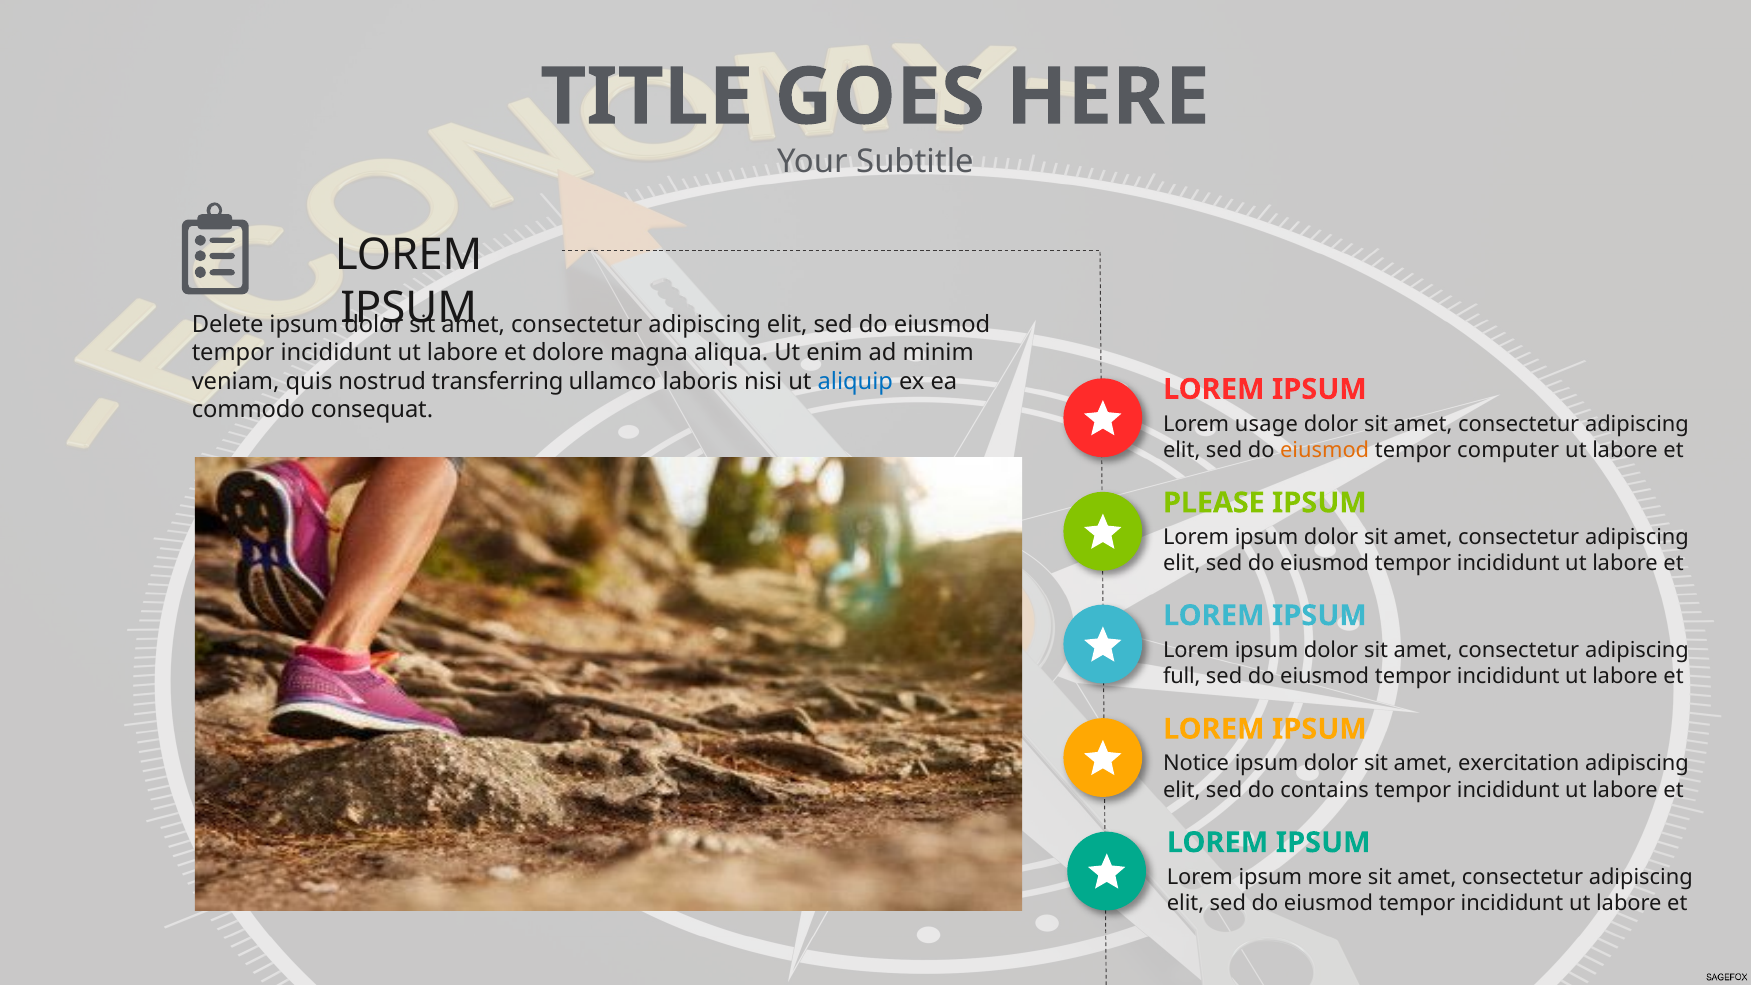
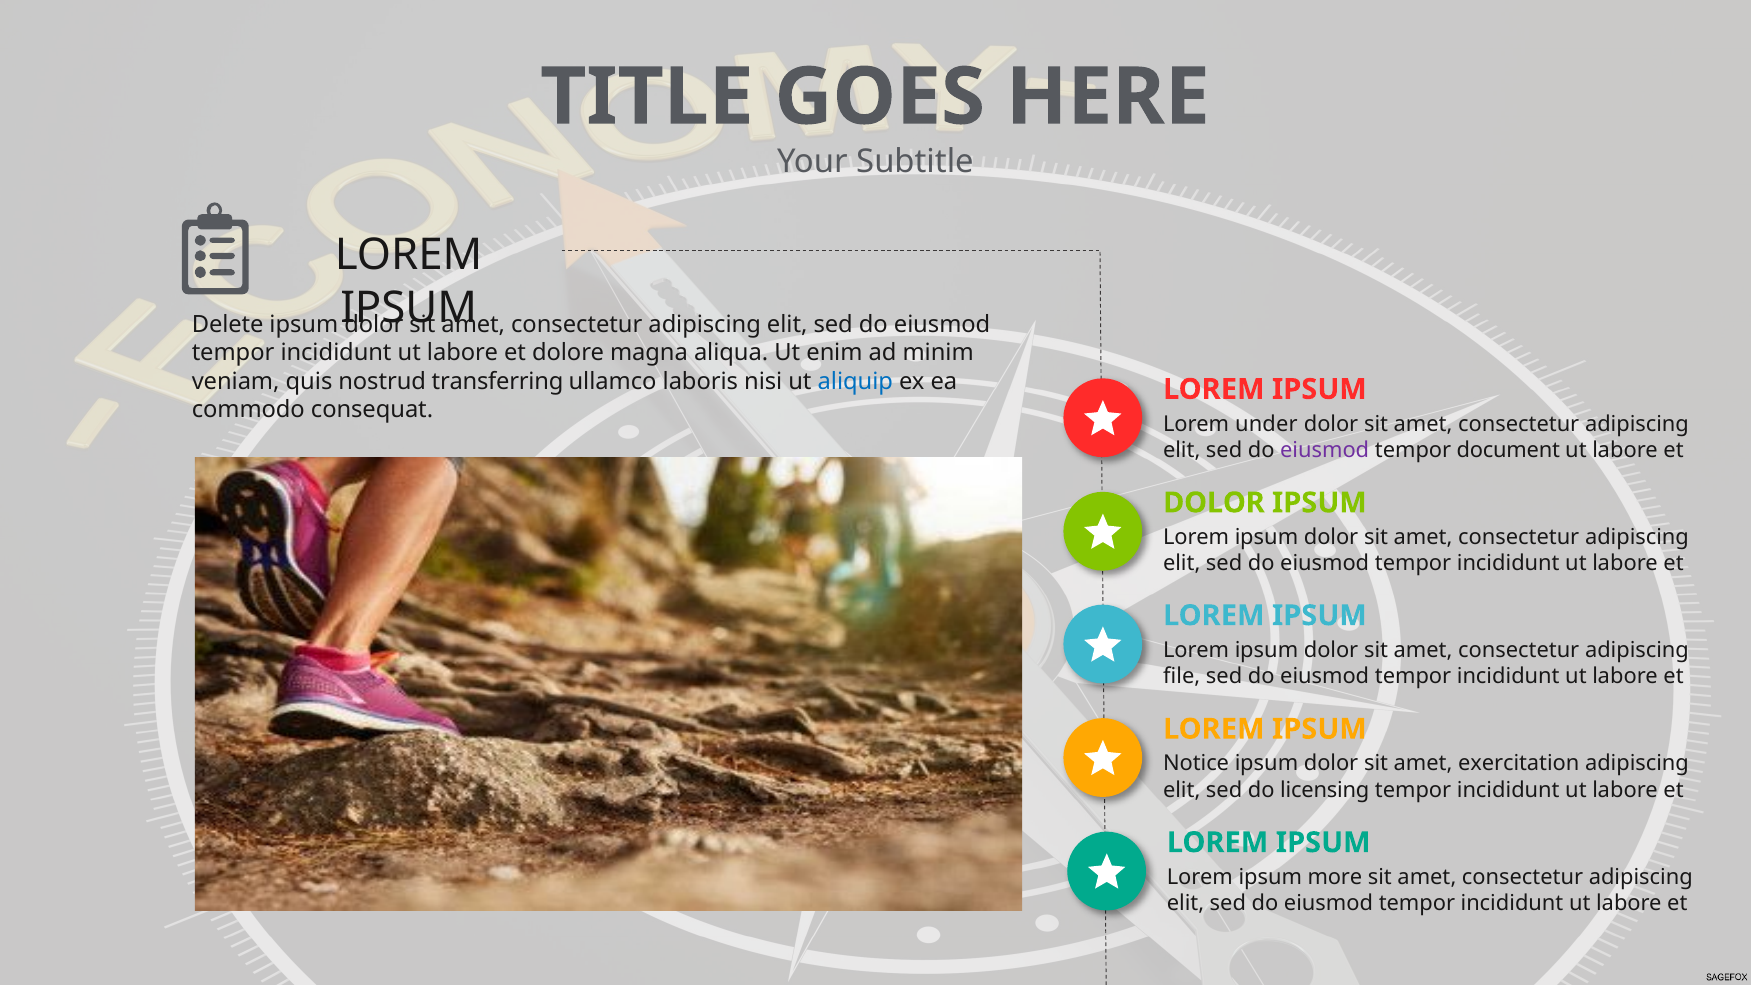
usage: usage -> under (1266, 424)
eiusmod colour: orange -> purple (1325, 450)
computer: computer -> document (1508, 450)
PLEASE: PLEASE -> DOLOR (1214, 503)
full: full -> file (1182, 676)
contains: contains -> licensing (1325, 790)
